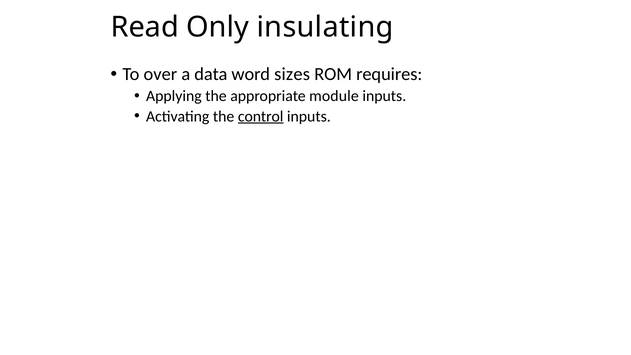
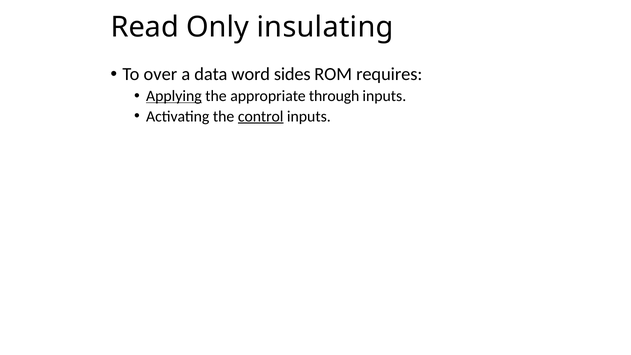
sizes: sizes -> sides (292, 74)
Applying underline: none -> present (174, 96)
module: module -> through (334, 96)
